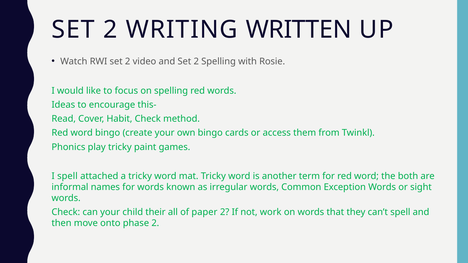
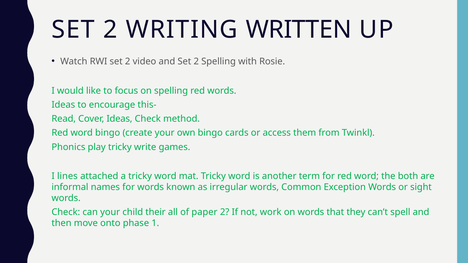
Cover Habit: Habit -> Ideas (119, 119)
paint: paint -> write (145, 147)
I spell: spell -> lines (67, 176)
phase 2: 2 -> 1 (155, 223)
